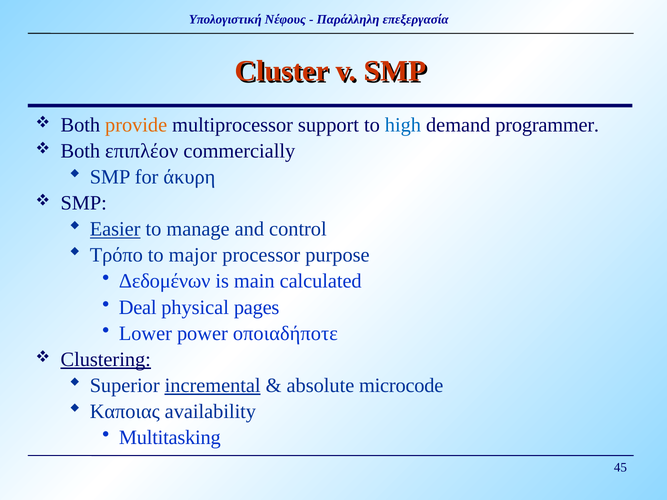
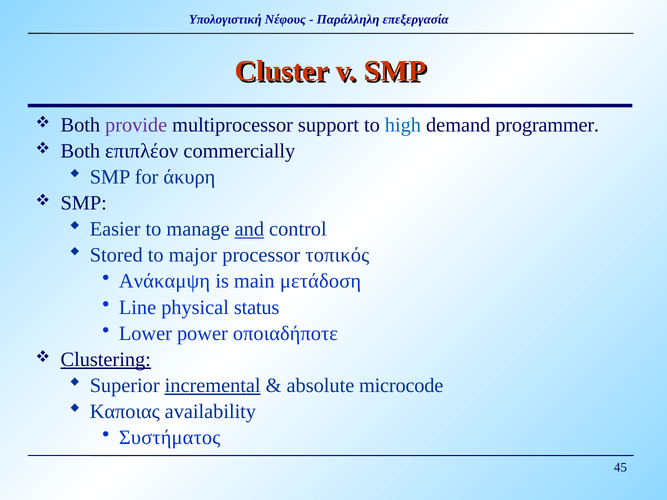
provide colour: orange -> purple (136, 125)
Easier underline: present -> none (115, 229)
and underline: none -> present (249, 229)
Τρόπο: Τρόπο -> Stored (116, 255)
purpose: purpose -> τοπικός (337, 255)
Δεδομένων: Δεδομένων -> Ανάκαμψη (165, 281)
calculated: calculated -> μετάδοση (321, 281)
Deal: Deal -> Line (138, 307)
pages: pages -> status (257, 307)
Multitasking: Multitasking -> Συστήματος (170, 438)
